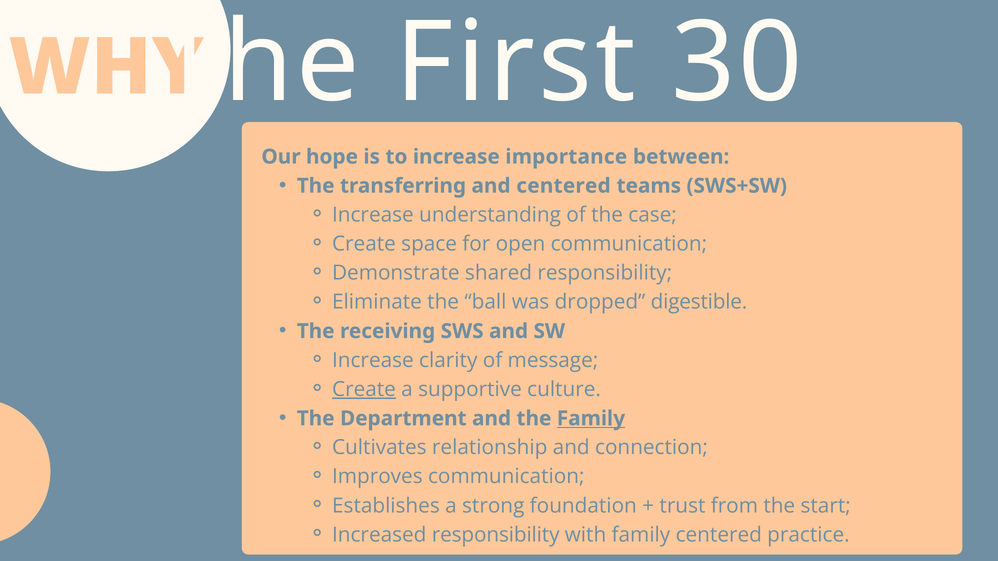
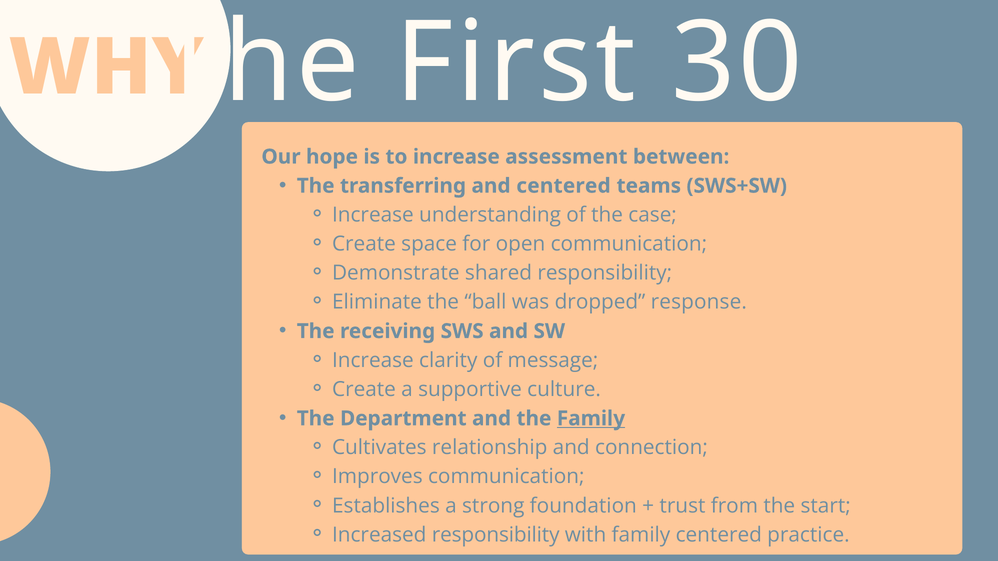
importance: importance -> assessment (566, 157)
digestible: digestible -> response (699, 302)
Create underline: present -> none (364, 390)
